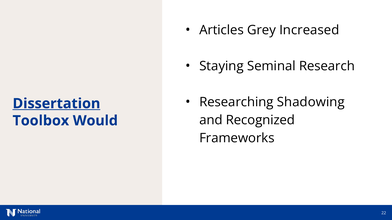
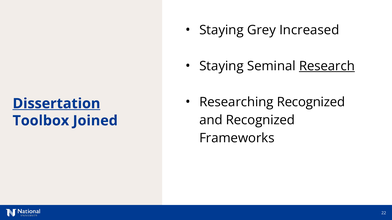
Articles: Articles -> Staying (221, 30)
Research underline: none -> present (327, 66)
Researching Shadowing: Shadowing -> Recognized (311, 102)
Would: Would -> Joined (95, 121)
